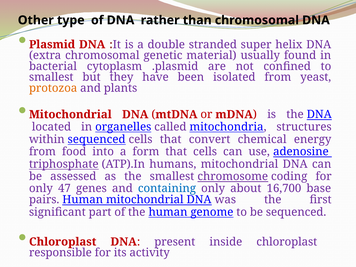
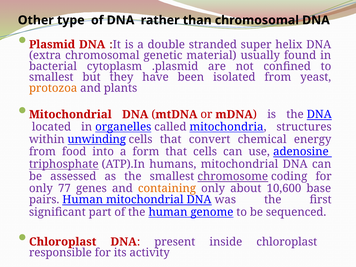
within sequenced: sequenced -> unwinding (97, 139)
47: 47 -> 77 (64, 188)
containing colour: blue -> orange (167, 188)
16,700: 16,700 -> 10,600 (284, 188)
